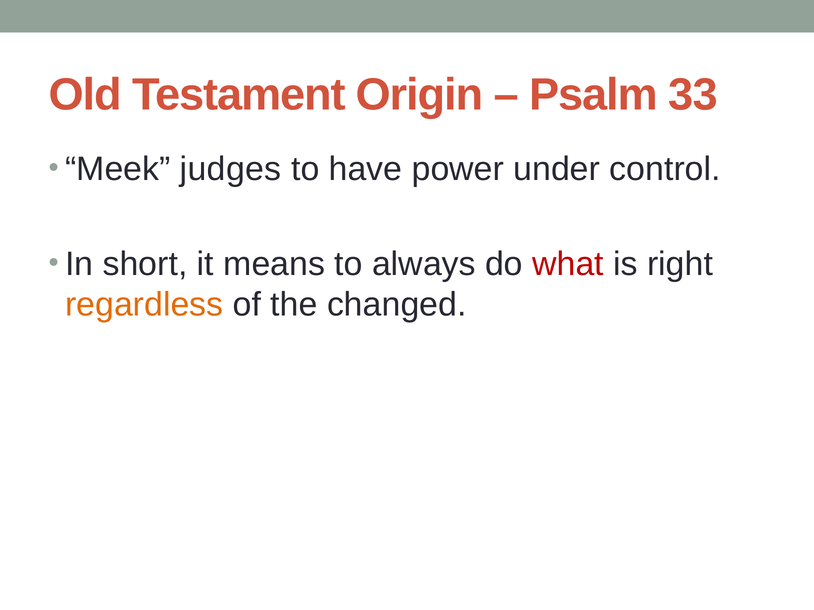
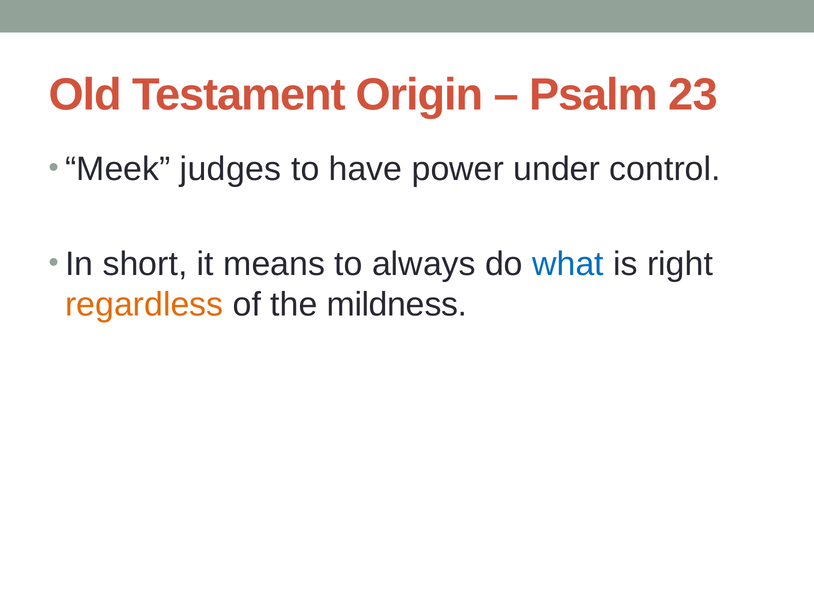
33: 33 -> 23 (693, 95)
what colour: red -> blue (568, 264)
changed: changed -> mildness (397, 305)
